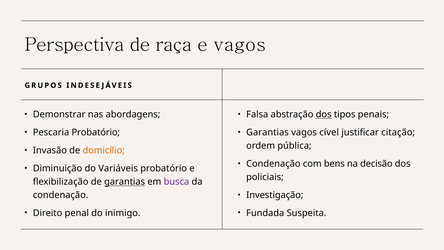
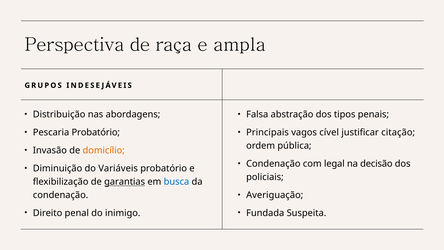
e vagos: vagos -> ampla (239, 45)
Demonstrar: Demonstrar -> Distribuição (59, 114)
dos underline: present -> none (324, 114)
Garantias: Garantias -> Principais (268, 132)
bens: bens -> legal (334, 164)
busca colour: purple -> blue (176, 182)
Investigação: Investigação -> Averiguação (275, 195)
